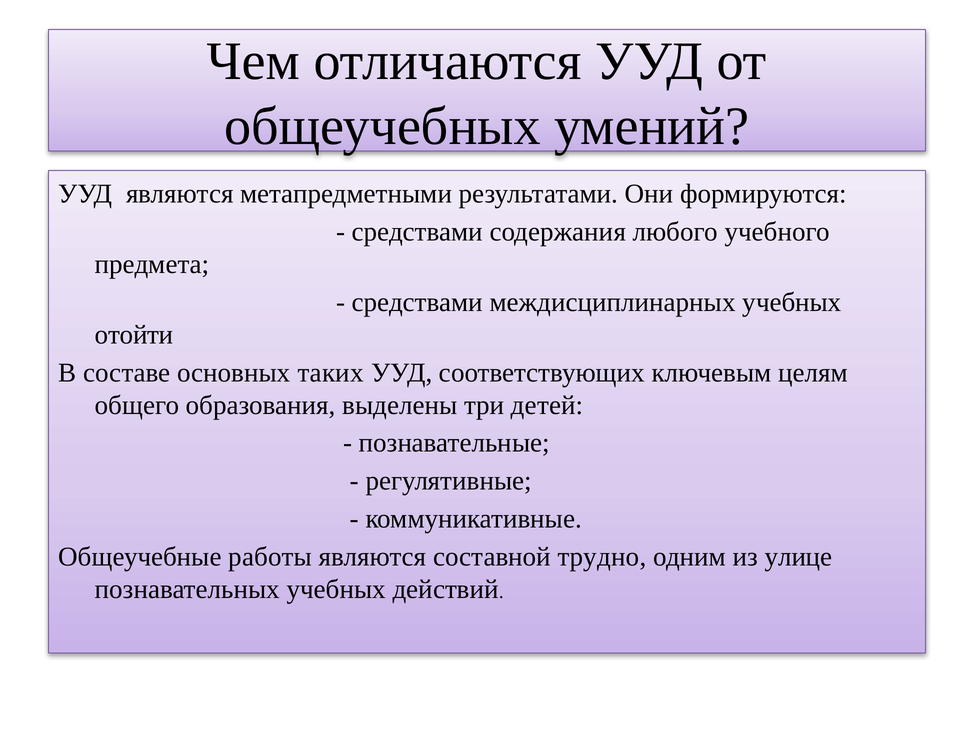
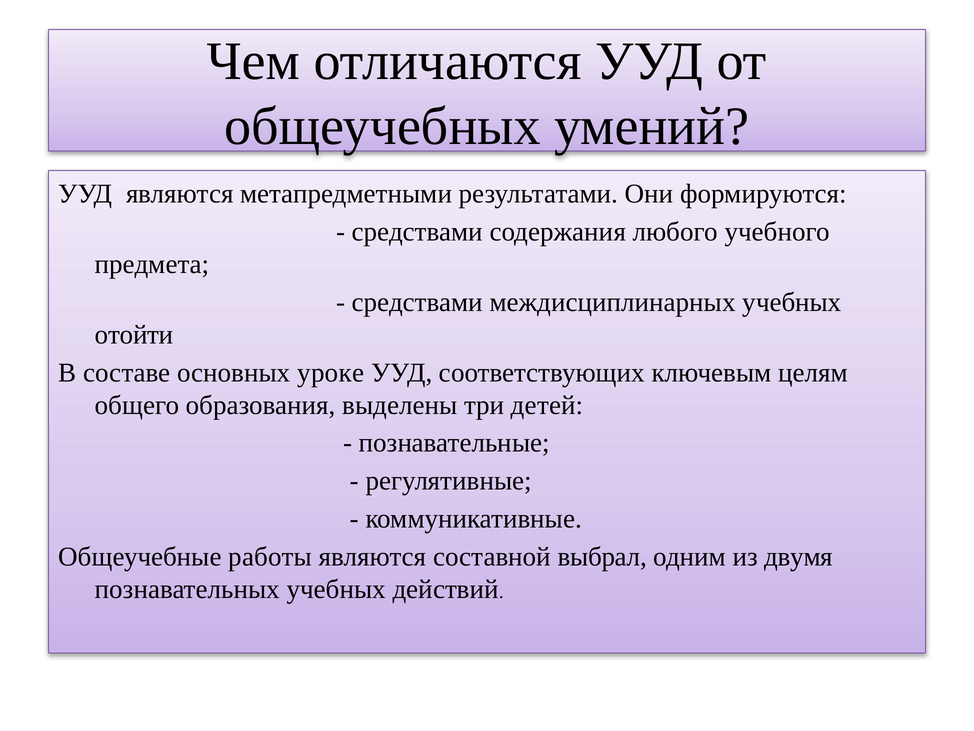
таких: таких -> уроке (331, 372)
трудно: трудно -> выбрал (602, 557)
улице: улице -> двумя (799, 557)
